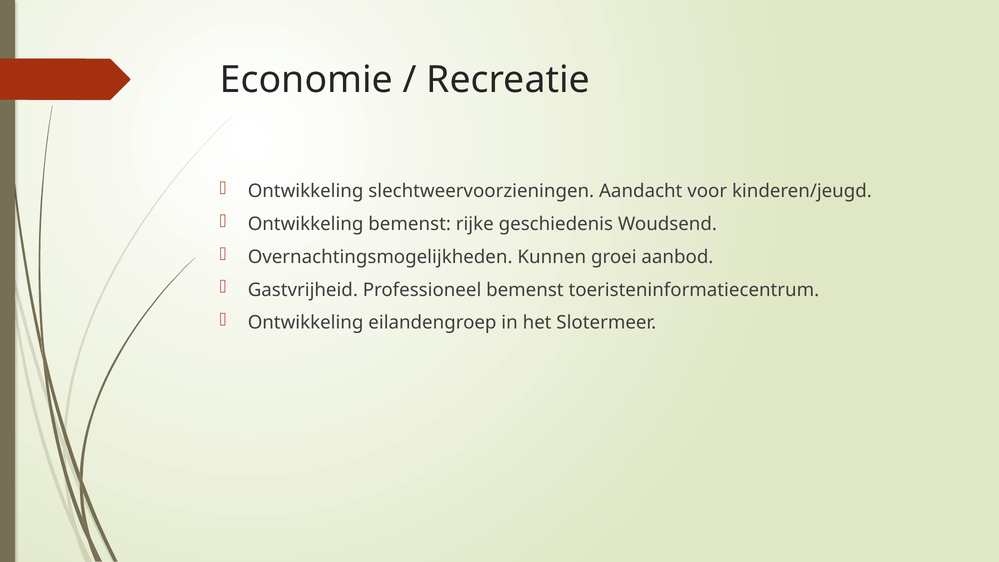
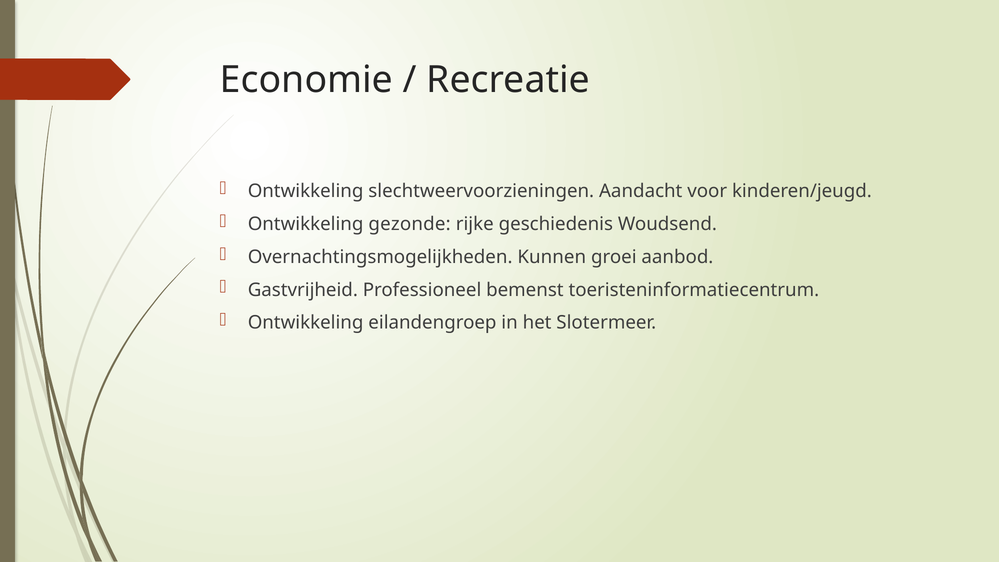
Ontwikkeling bemenst: bemenst -> gezonde (410, 224)
